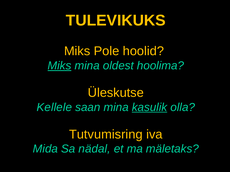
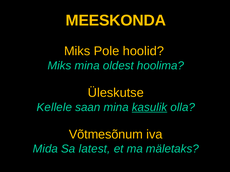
TULEVIKUKS: TULEVIKUKS -> MEESKONDA (116, 21)
Miks underline: present -> none (60, 66)
Tutvumisring: Tutvumisring -> Võtmesõnum (106, 135)
nädal: nädal -> latest (94, 149)
